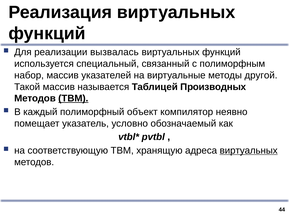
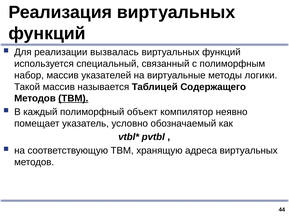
другой: другой -> логики (261, 75)
Производных: Производных -> Содержащего (213, 87)
виртуальных underline: present -> none (249, 150)
